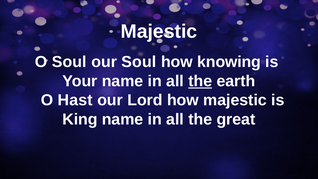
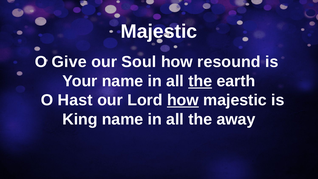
O Soul: Soul -> Give (69, 62)
knowing: knowing -> resound (229, 62)
how underline: none -> present (183, 100)
great: great -> away (236, 119)
